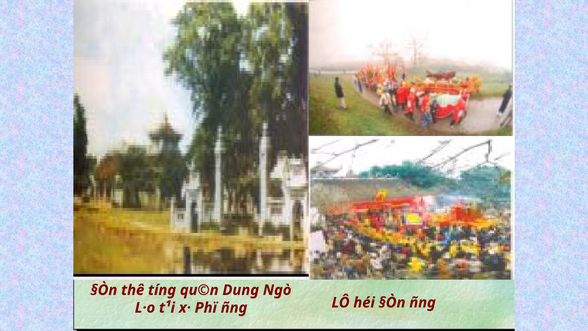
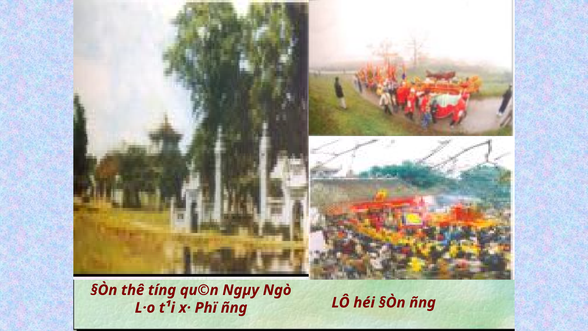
Dung: Dung -> Ngµy (241, 290)
